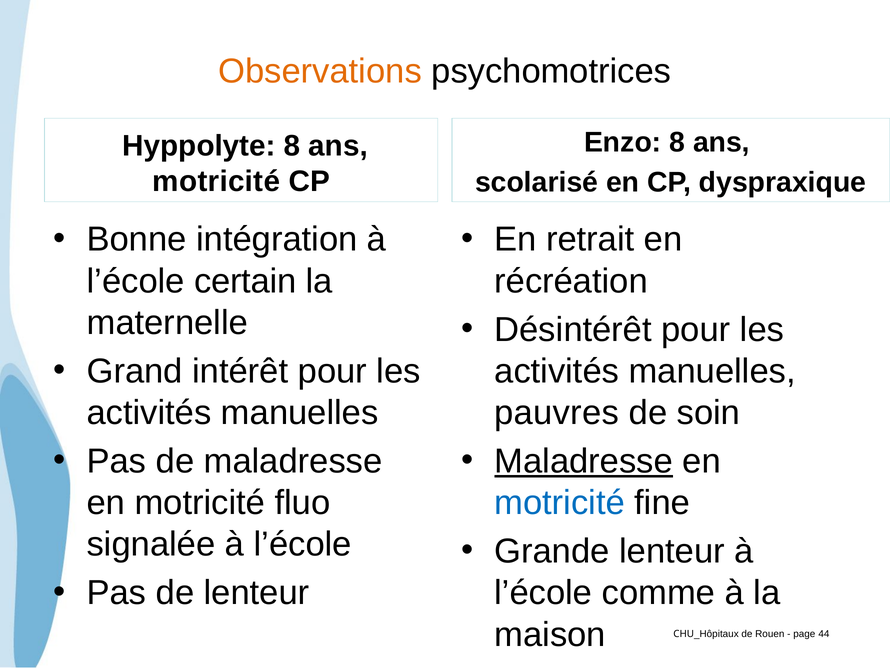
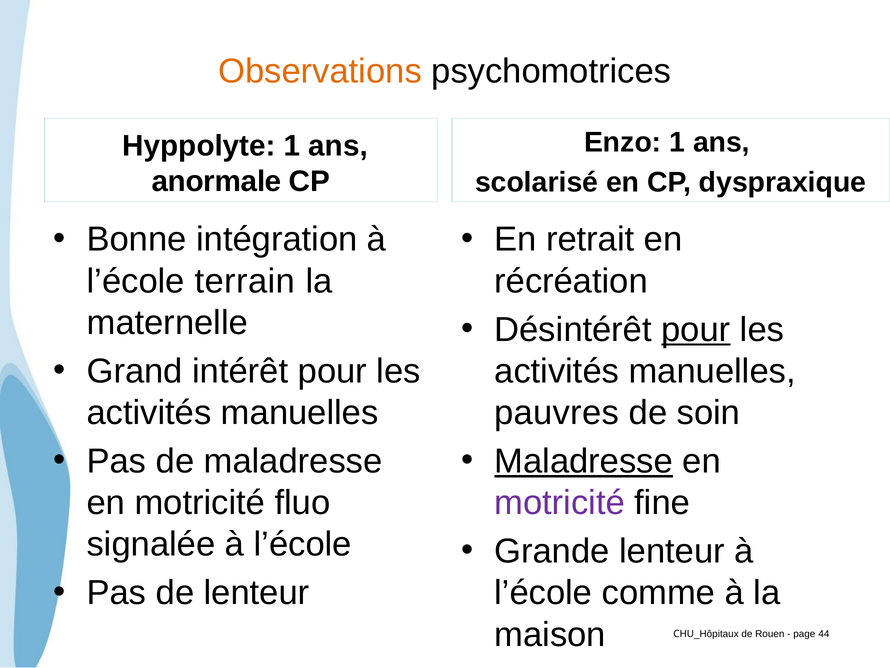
Enzo 8: 8 -> 1 (677, 142)
Hyppolyte 8: 8 -> 1 (292, 146)
motricité: motricité -> anormale (217, 181)
certain: certain -> terrain (245, 281)
pour underline: none -> present (696, 329)
motricité colour: blue -> purple (560, 503)
